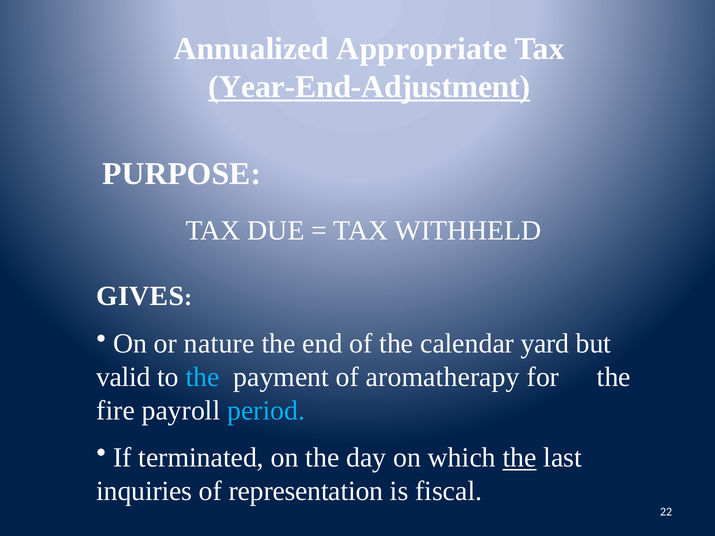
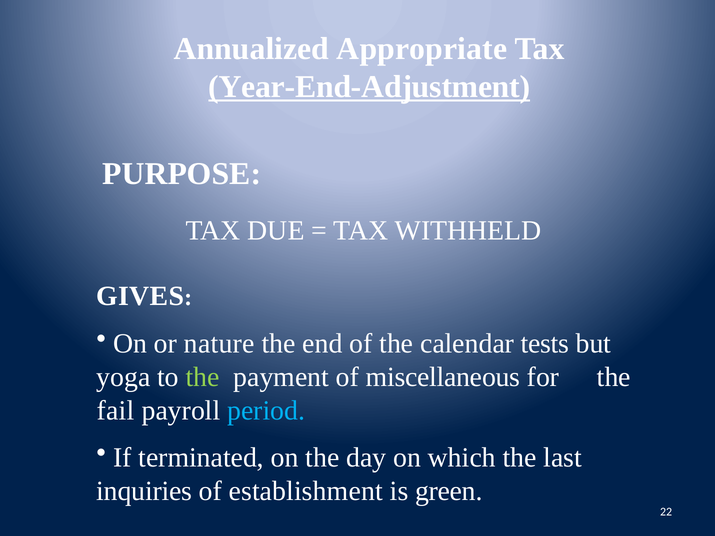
yard: yard -> tests (545, 344)
valid: valid -> yoga (123, 377)
the colour: light blue -> light green (203, 377)
aromatherapy: aromatherapy -> miscellaneous (443, 377)
fire: fire -> fail (115, 411)
the underline: present -> none (520, 458)
representation: representation -> establishment (306, 491)
fiscal: fiscal -> green (449, 491)
